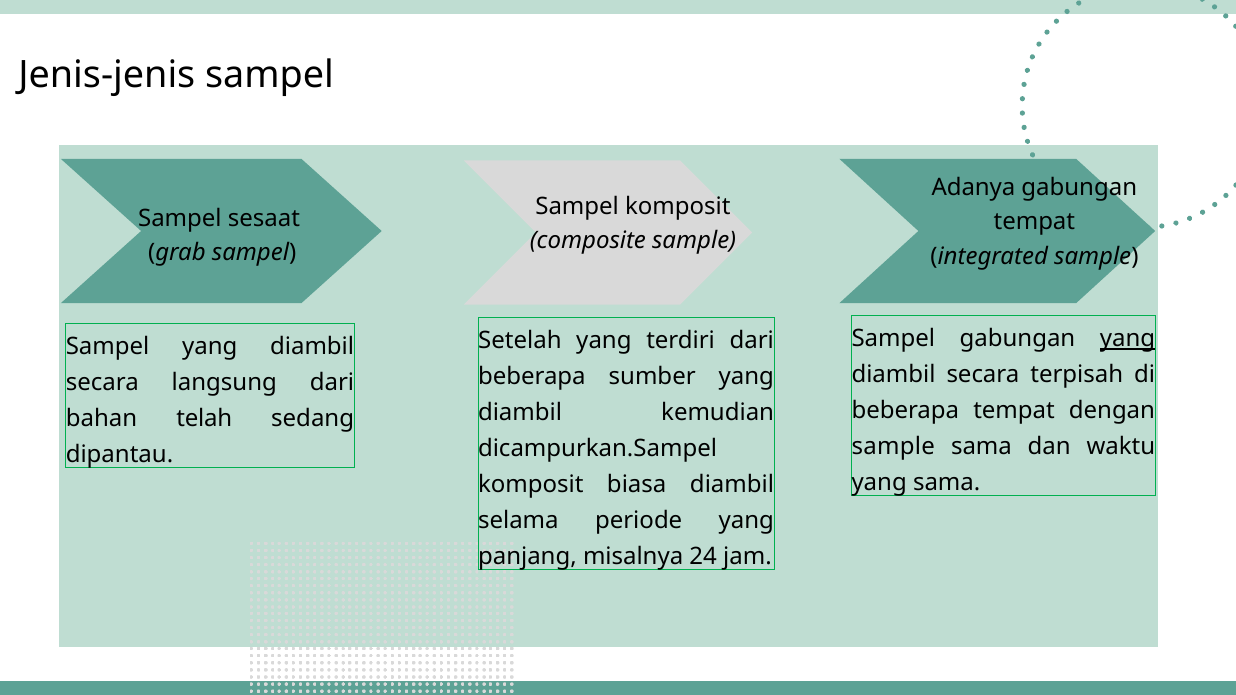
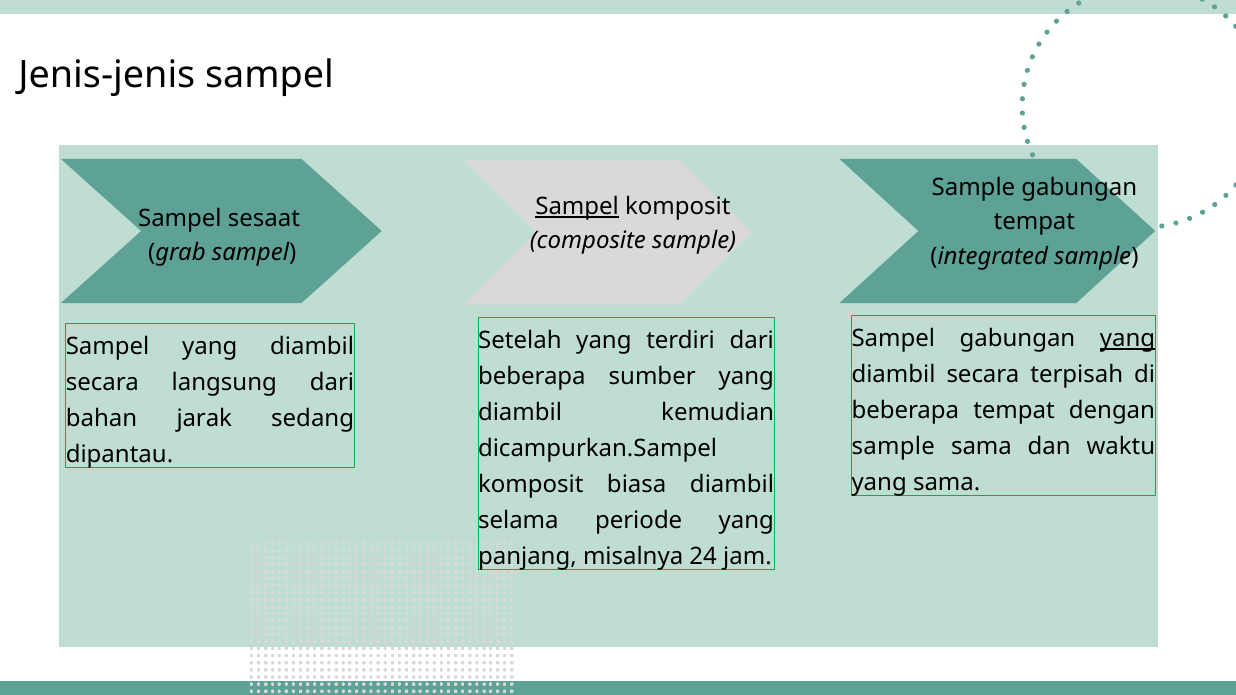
Adanya: Adanya -> Sample (973, 188)
Sampel underline: none -> present (577, 207)
telah: telah -> jarak (204, 419)
